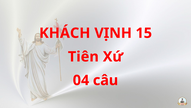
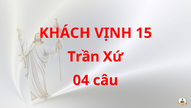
Tiên: Tiên -> Trần (83, 56)
